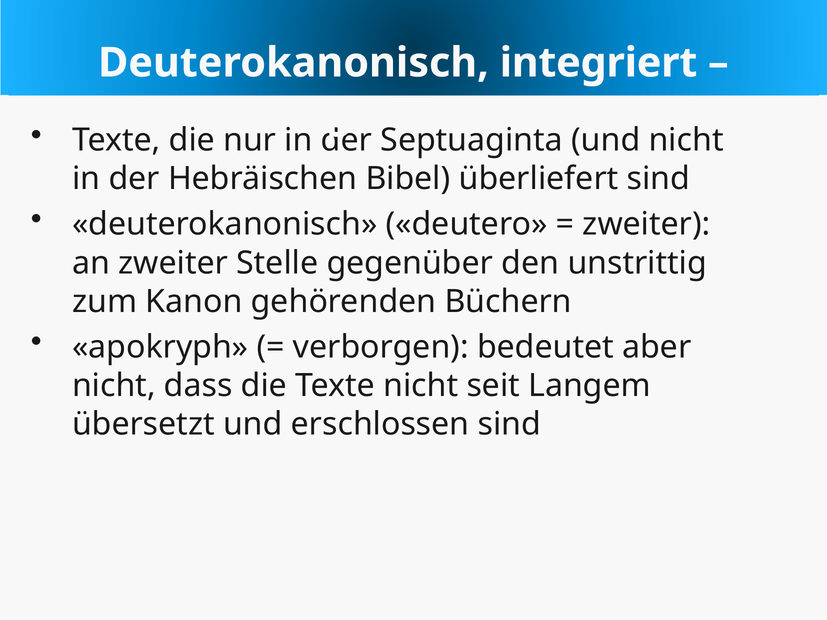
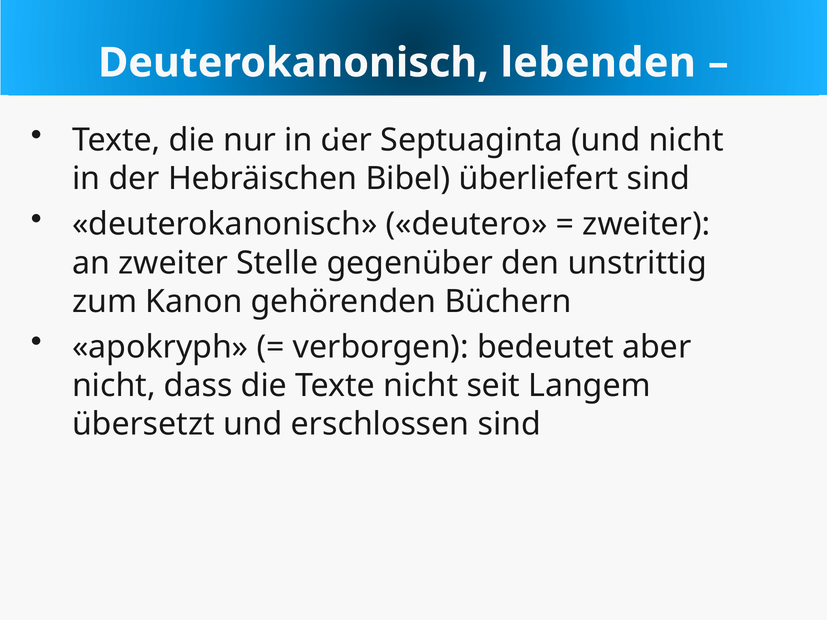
integriert: integriert -> lebenden (598, 63)
